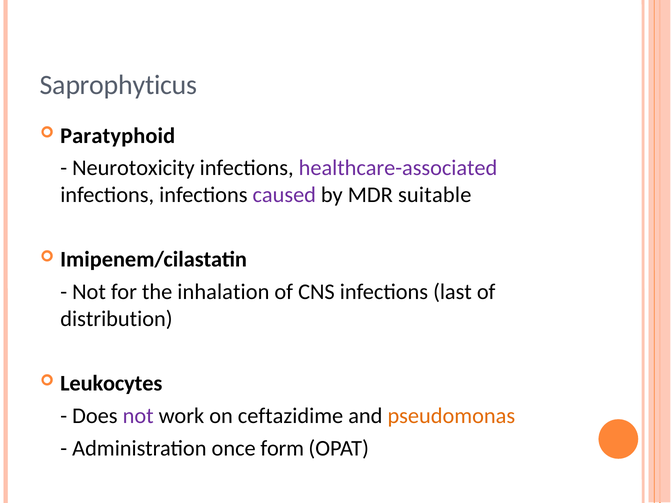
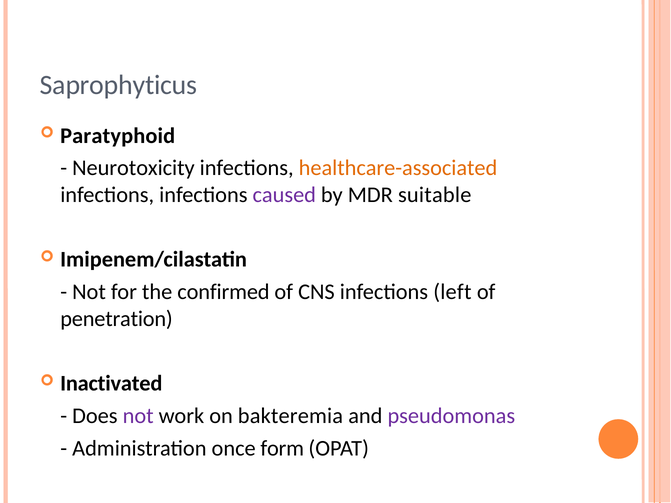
healthcare-associated colour: purple -> orange (398, 168)
inhalation: inhalation -> confirmed (223, 292)
last: last -> left (452, 292)
distribution: distribution -> penetration (117, 319)
Leukocytes: Leukocytes -> Inactivated (111, 384)
ceftazidime: ceftazidime -> bakteremia (290, 416)
pseudomonas colour: orange -> purple (451, 416)
